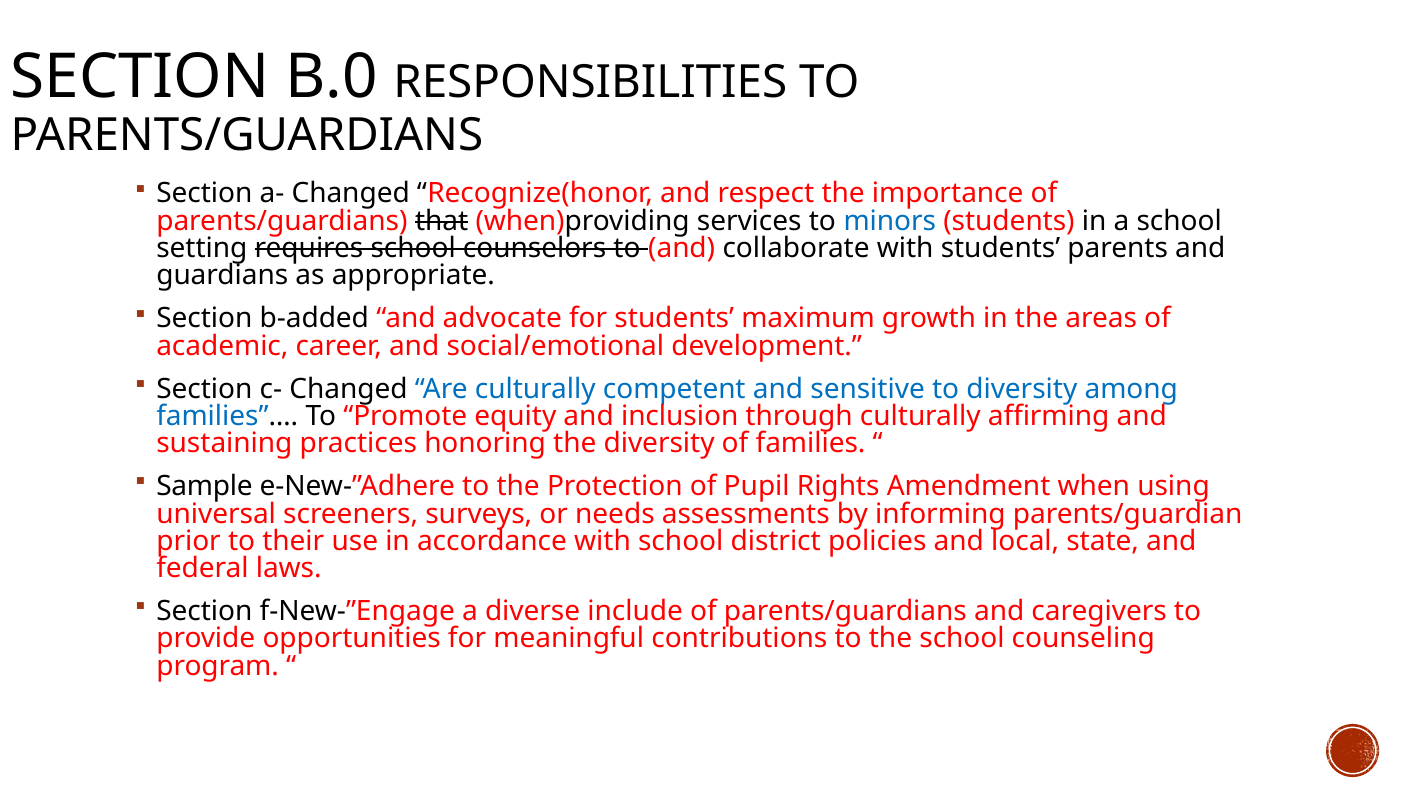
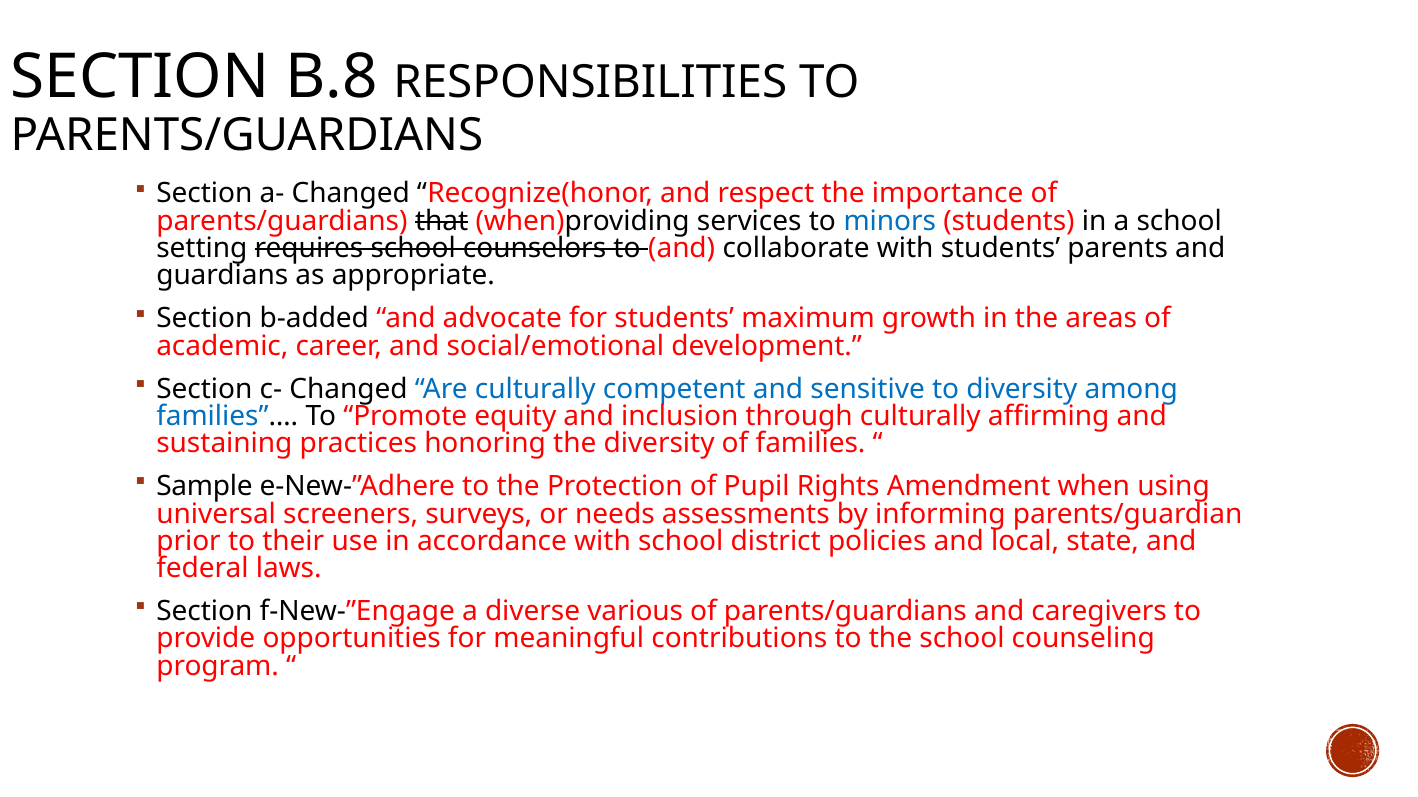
B.0: B.0 -> B.8 (332, 77)
include: include -> various (635, 612)
